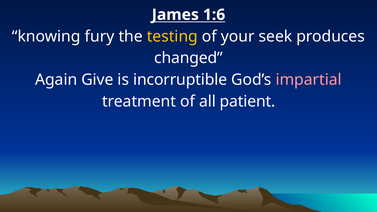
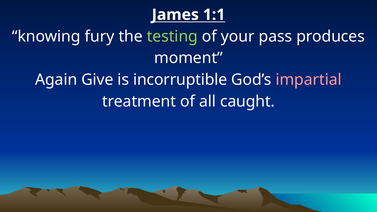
1:6: 1:6 -> 1:1 (214, 15)
testing colour: yellow -> light green (172, 36)
seek: seek -> pass (275, 36)
changed: changed -> moment (188, 58)
patient: patient -> caught (247, 101)
